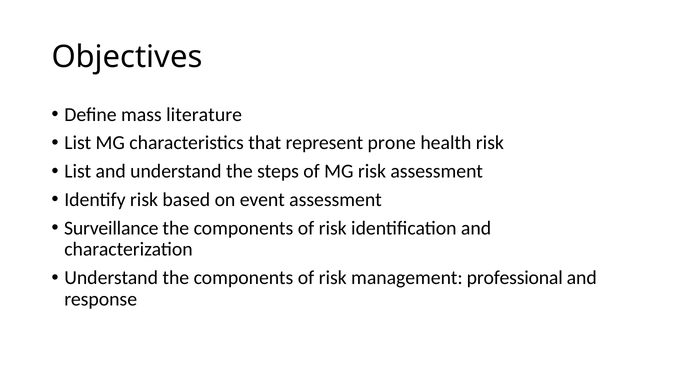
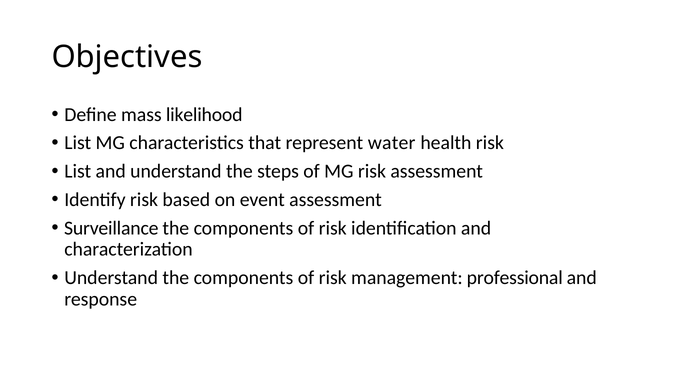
literature: literature -> likelihood (204, 114)
prone: prone -> water (392, 143)
